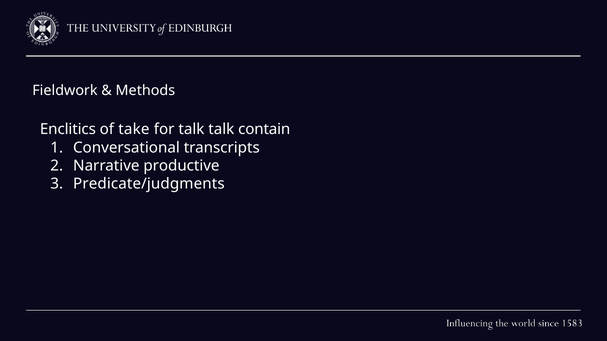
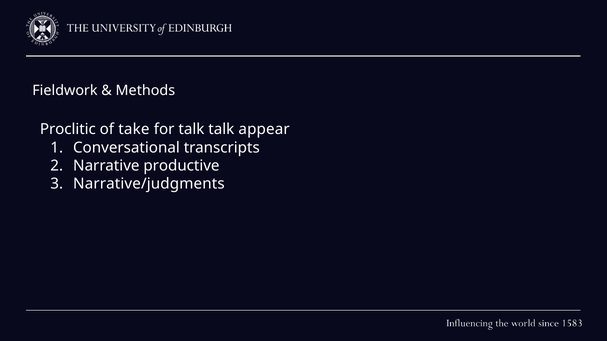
Enclitics: Enclitics -> Proclitic (68, 130)
contain: contain -> appear (264, 130)
Predicate/judgments: Predicate/judgments -> Narrative/judgments (149, 184)
